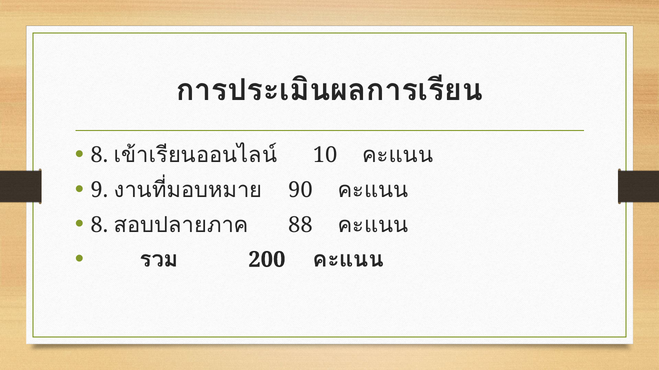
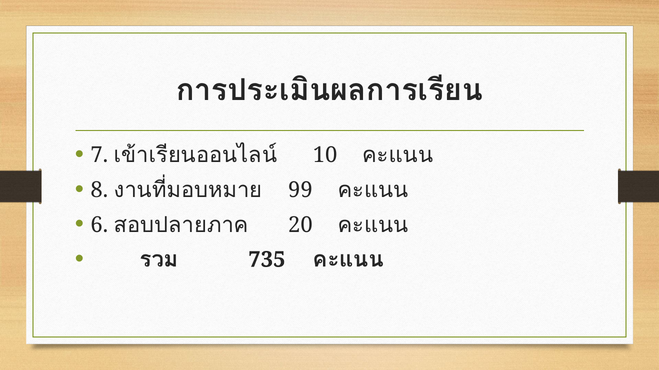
8: 8 -> 7 (99, 155)
9: 9 -> 8 (99, 190)
90: 90 -> 99 (300, 190)
8: 8 -> 6 (99, 225)
88: 88 -> 20 (300, 225)
200: 200 -> 735 (267, 260)
